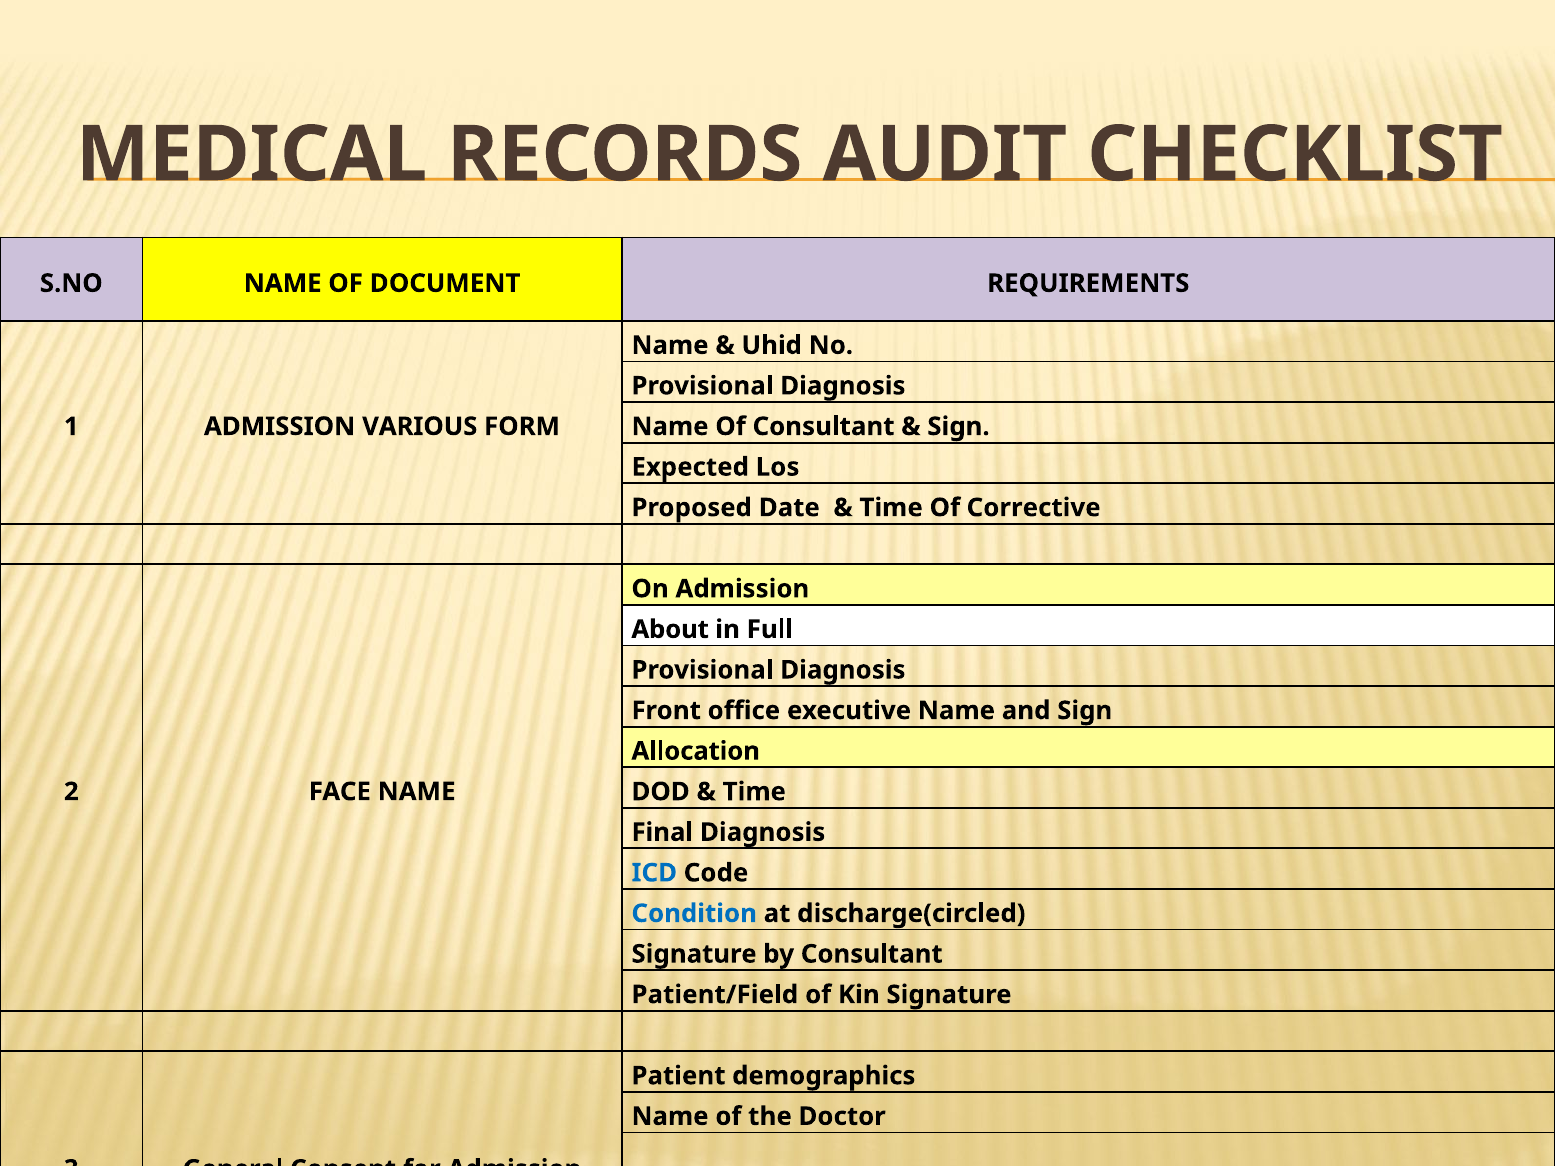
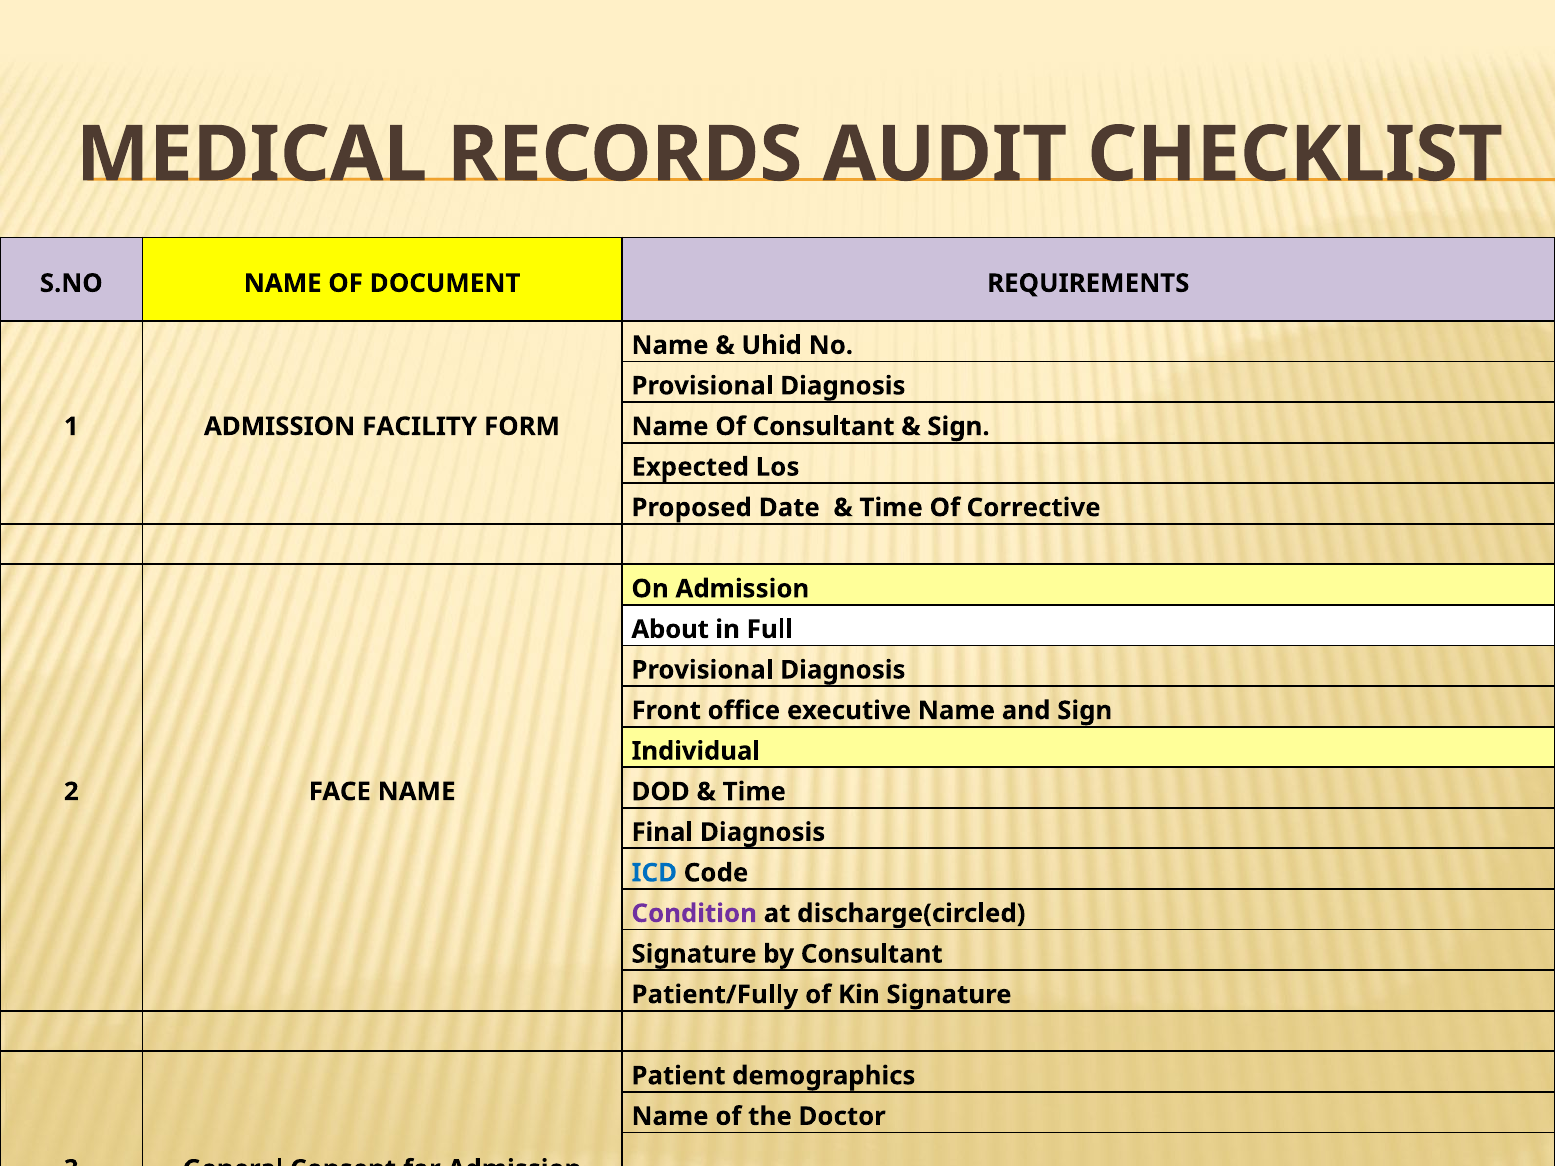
VARIOUS: VARIOUS -> FACILITY (420, 427)
Allocation: Allocation -> Individual (696, 751)
Condition colour: blue -> purple (694, 914)
Patient/Field: Patient/Field -> Patient/Fully (715, 995)
